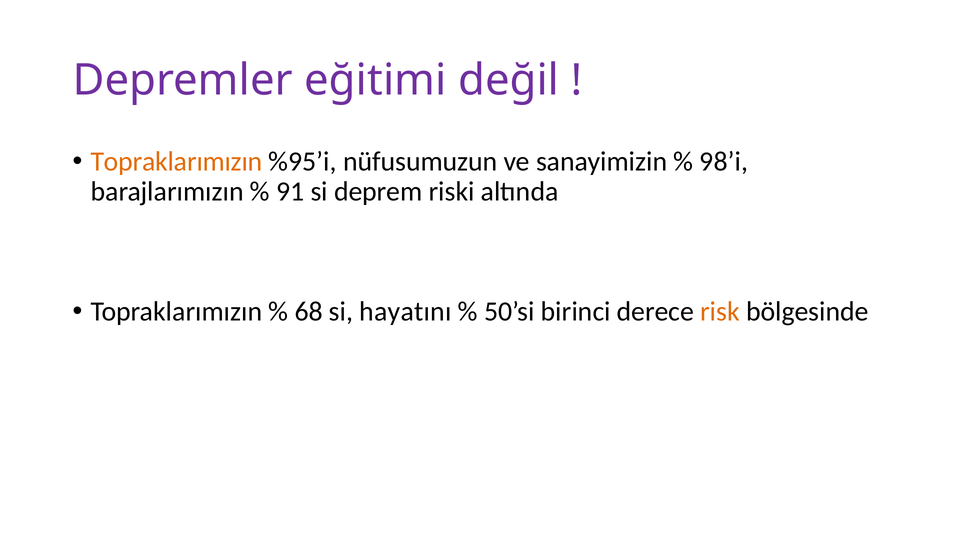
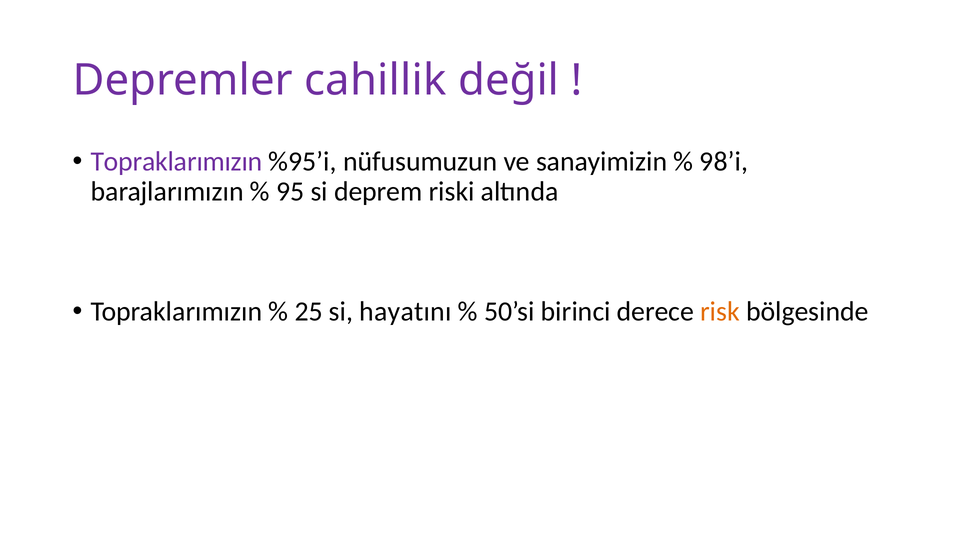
eğitimi: eğitimi -> cahillik (375, 80)
Topraklarımızın colour: orange -> purple (176, 161)
91: 91 -> 95 (290, 191)
68: 68 -> 25 (309, 311)
